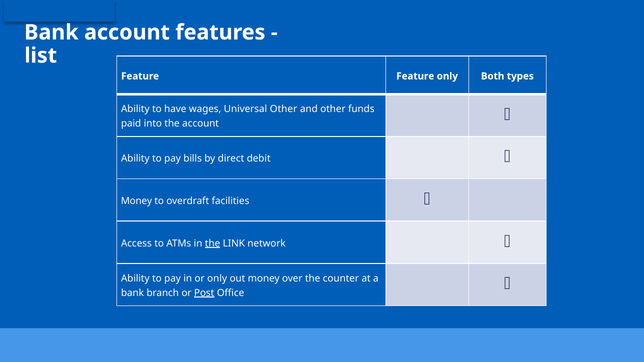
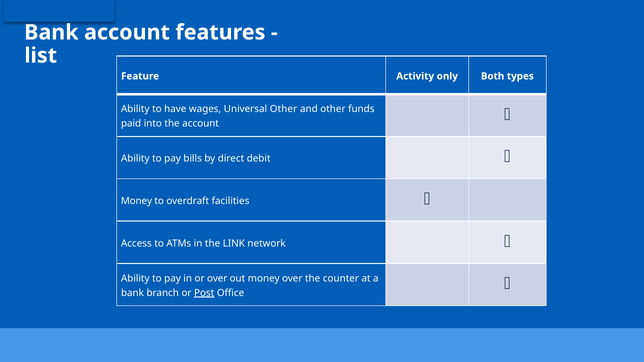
Feature Feature: Feature -> Activity (415, 76)
the underline: present -> none (213, 243)
or only: only -> over (217, 279)
